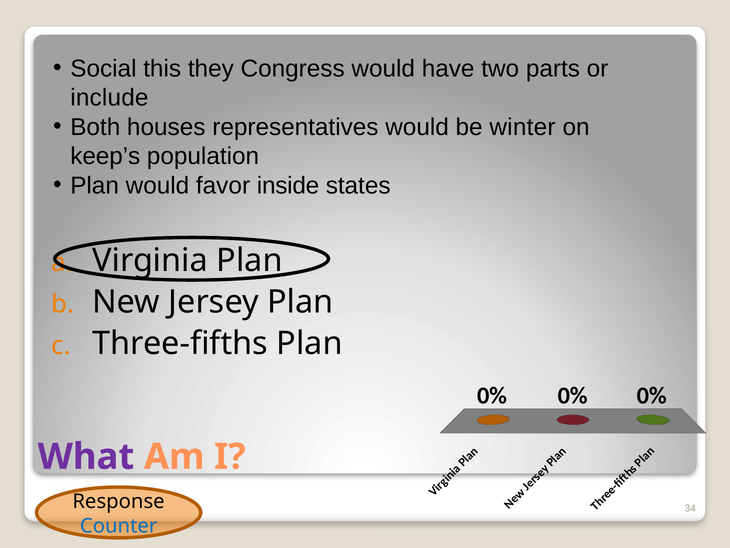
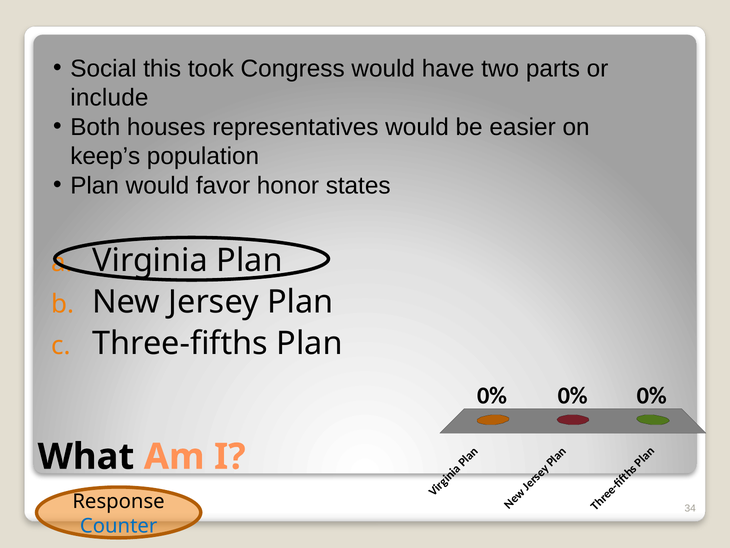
they: they -> took (211, 69)
winter: winter -> easier (523, 127)
inside: inside -> honor (288, 185)
What colour: purple -> black (86, 456)
